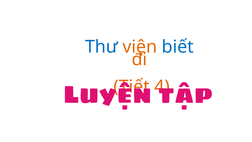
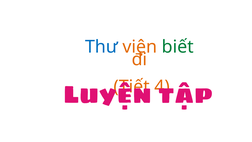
biết colour: blue -> green (178, 47)
